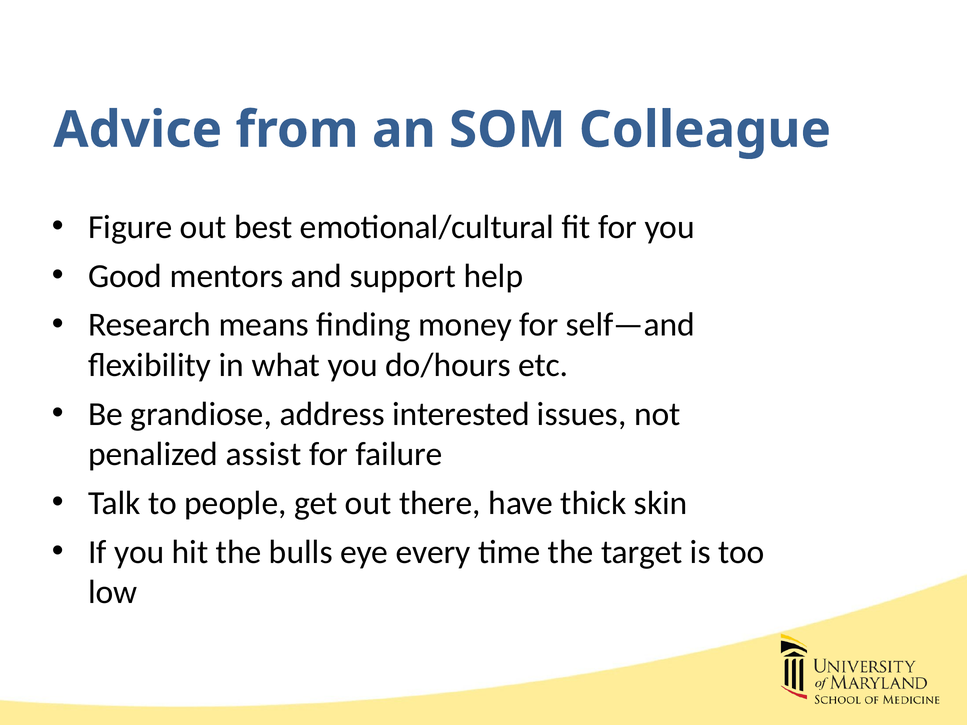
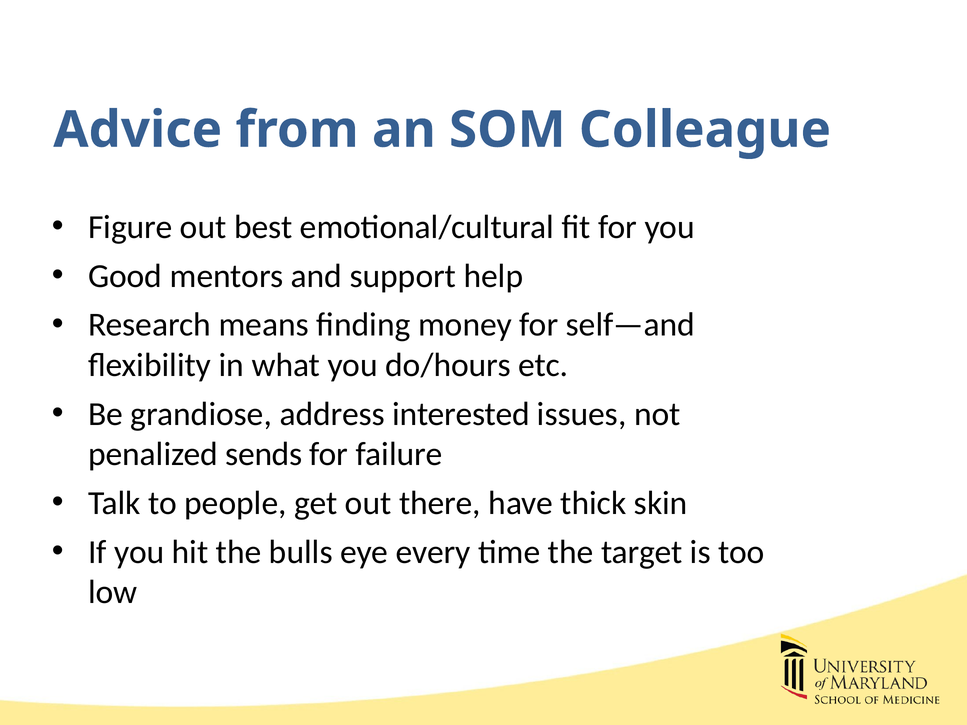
assist: assist -> sends (264, 454)
